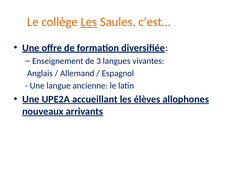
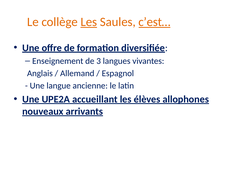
c’est… underline: none -> present (154, 22)
